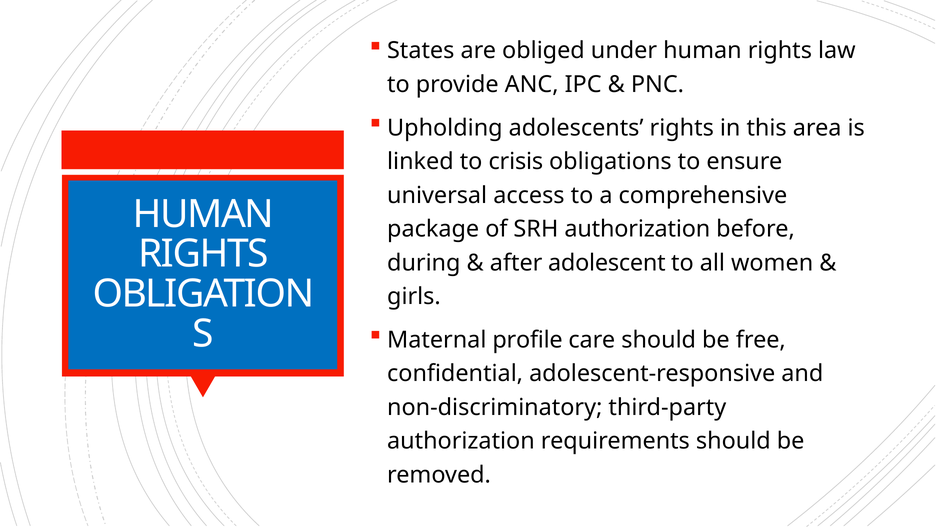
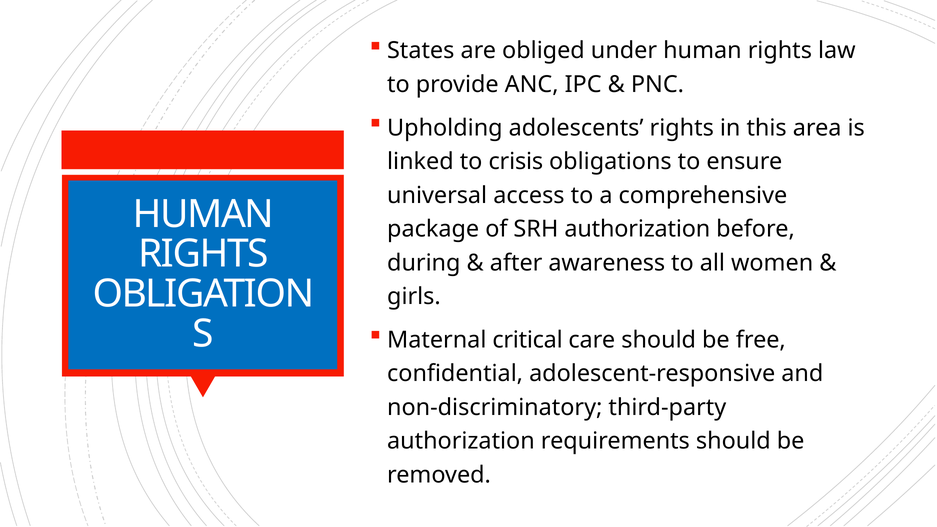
adolescent: adolescent -> awareness (607, 263)
profile: profile -> critical (528, 340)
